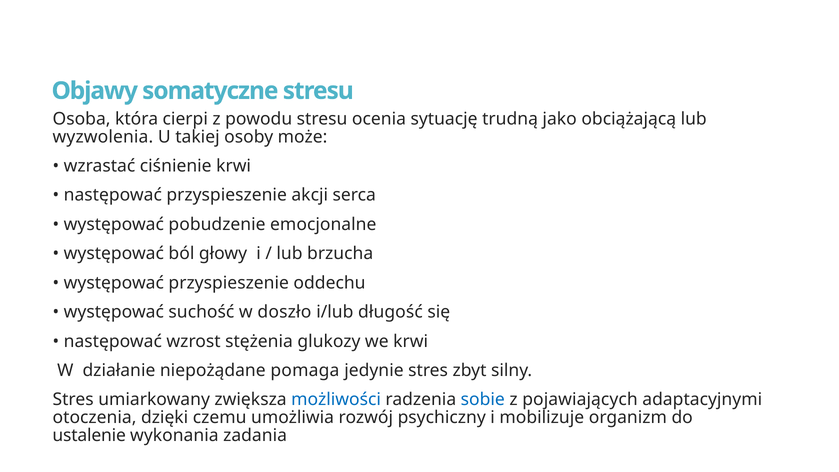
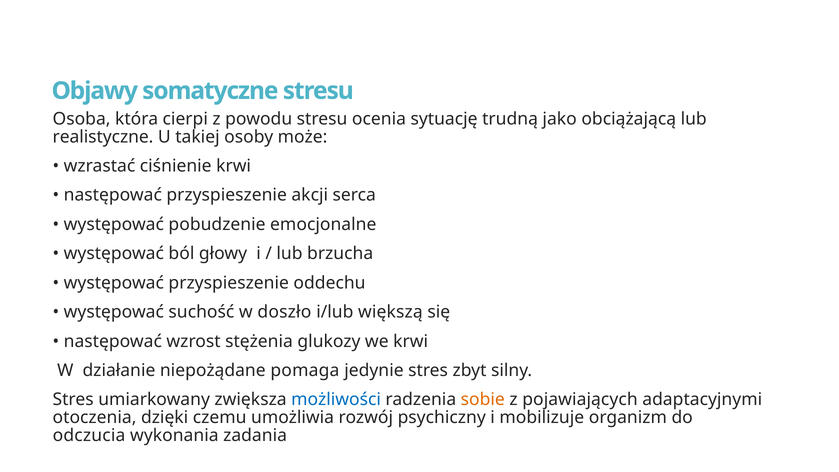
wyzwolenia: wyzwolenia -> realistyczne (103, 137)
długość: długość -> większą (390, 312)
sobie colour: blue -> orange (483, 400)
ustalenie: ustalenie -> odczucia (89, 435)
